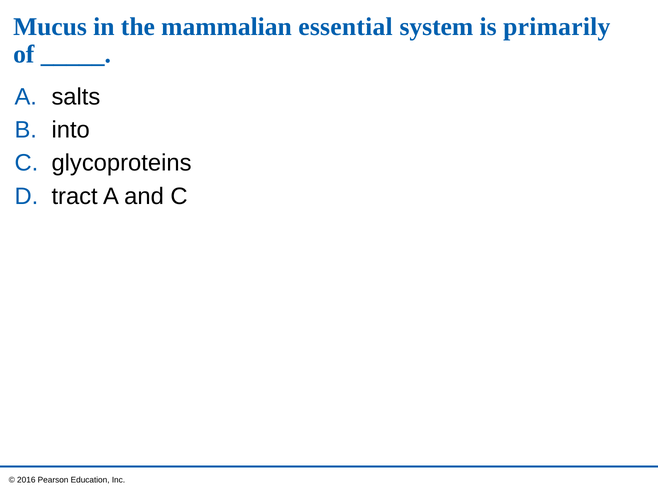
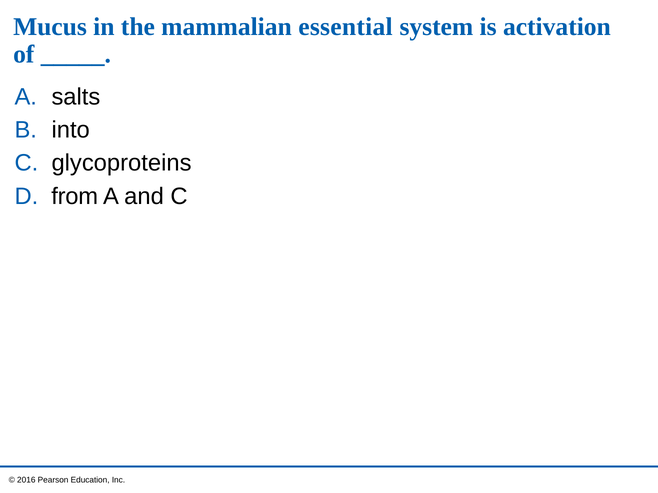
primarily: primarily -> activation (557, 27)
tract: tract -> from (75, 197)
